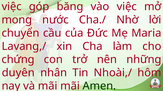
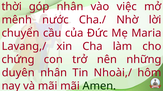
việc: việc -> thời (12, 7)
góp băng: băng -> nhân (70, 7)
mong: mong -> mênh (17, 20)
